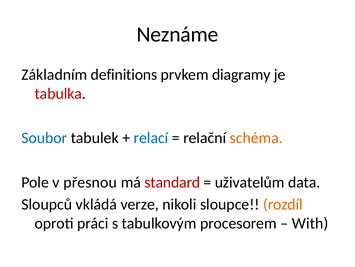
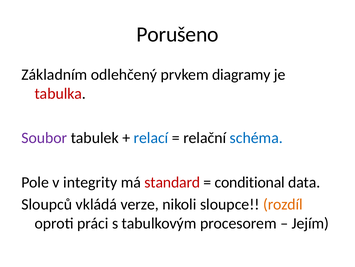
Neznáme: Neznáme -> Porušeno (178, 34)
definitions: definitions -> odlehčený (124, 74)
Soubor colour: blue -> purple (44, 138)
schéma colour: orange -> blue (256, 138)
přesnou: přesnou -> integrity (90, 182)
uživatelům: uživatelům -> conditional (250, 182)
With: With -> Jejím (310, 223)
